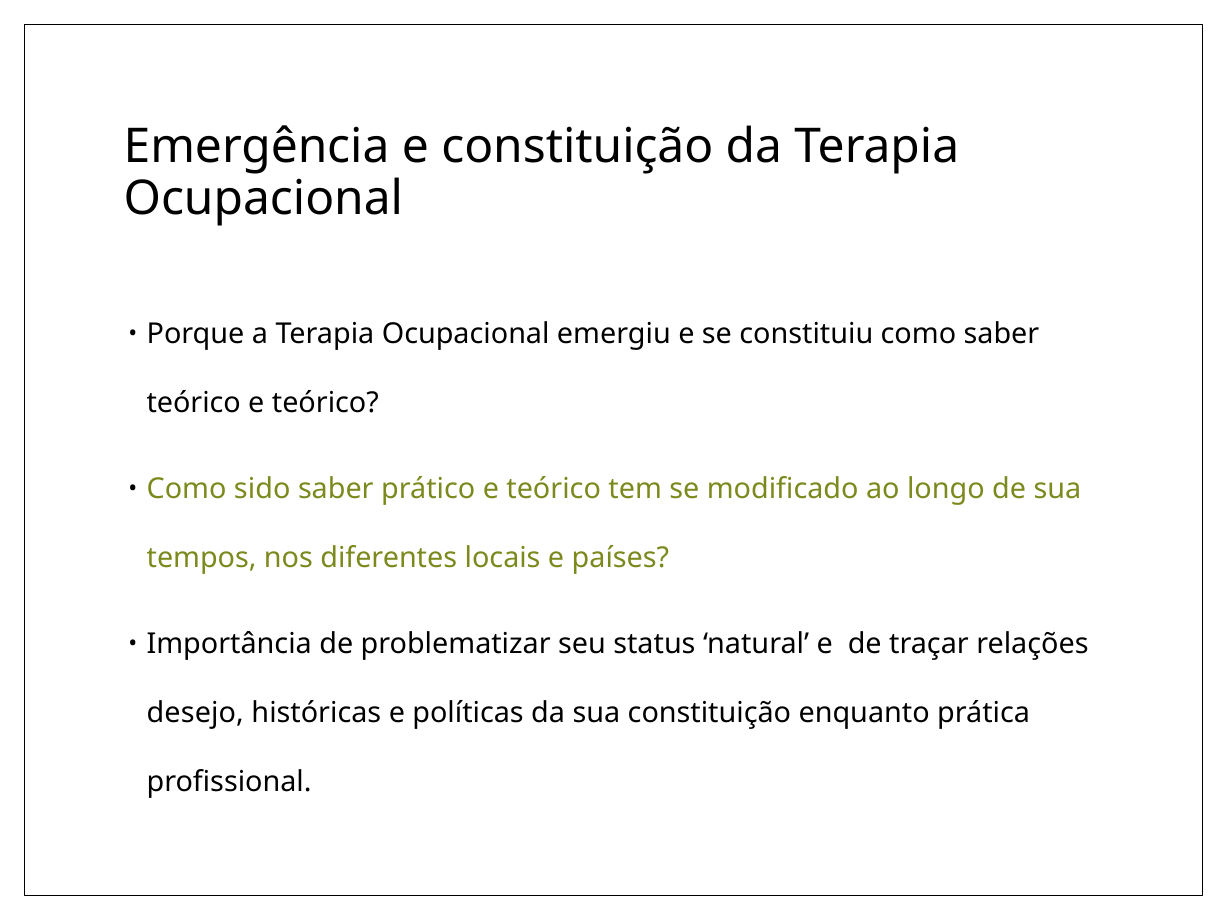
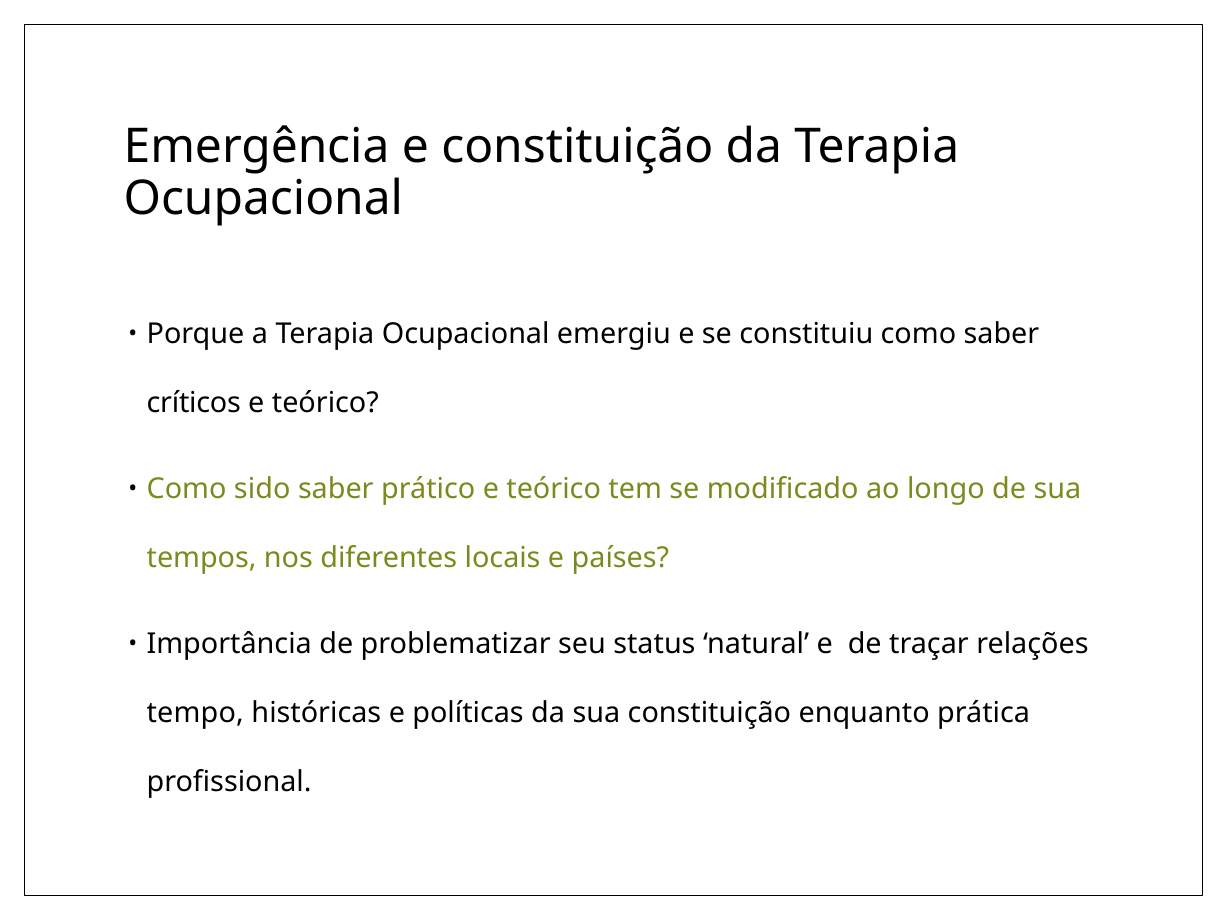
teórico: teórico -> críticos (194, 403)
desejo: desejo -> tempo (195, 713)
